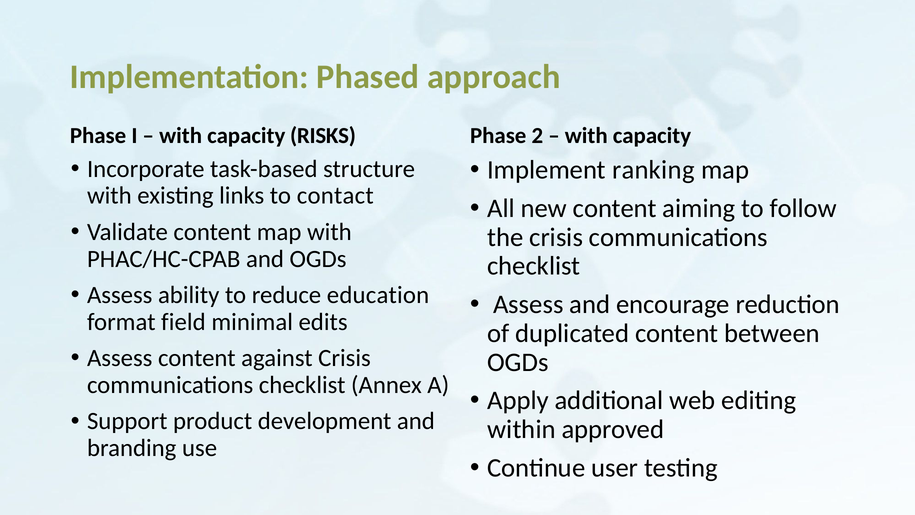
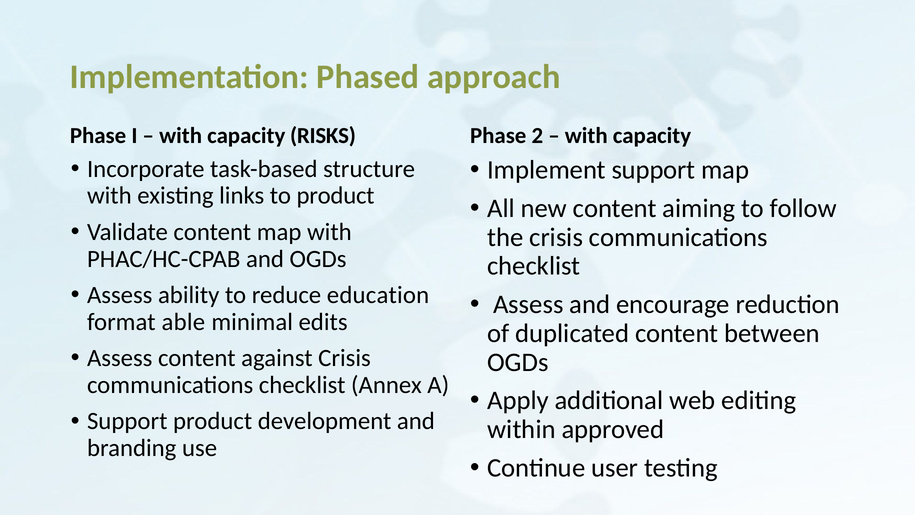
Implement ranking: ranking -> support (654, 170)
to contact: contact -> product (336, 196)
field: field -> able (183, 322)
